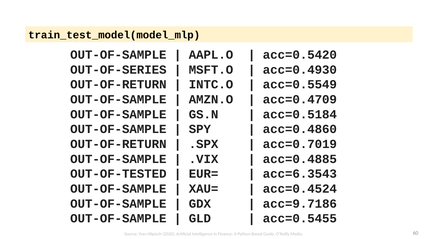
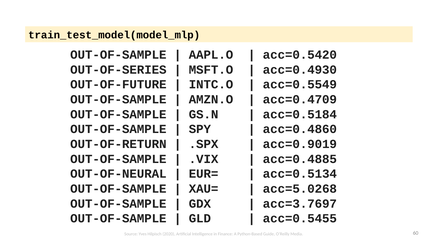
OUT-OF-RETURN: OUT-OF-RETURN -> OUT-OF-FUTURE (118, 84)
acc=0.7019: acc=0.7019 -> acc=0.9019 (300, 144)
OUT-OF-TESTED: OUT-OF-TESTED -> OUT-OF-NEURAL (118, 173)
acc=6.3543: acc=6.3543 -> acc=0.5134 (300, 173)
acc=0.4524: acc=0.4524 -> acc=5.0268 (300, 188)
acc=9.7186: acc=9.7186 -> acc=3.7697 (300, 203)
